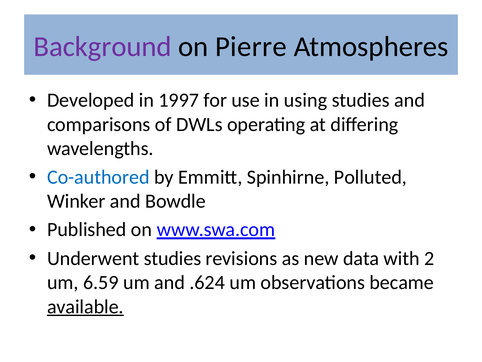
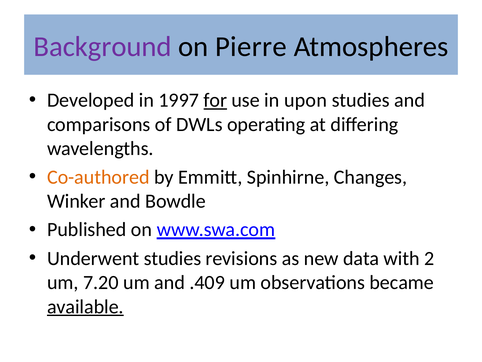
for underline: none -> present (215, 100)
using: using -> upon (306, 100)
Co-authored colour: blue -> orange (98, 177)
Polluted: Polluted -> Changes (371, 177)
6.59: 6.59 -> 7.20 (101, 282)
.624: .624 -> .409 (207, 282)
